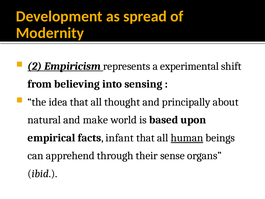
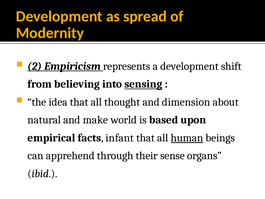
a experimental: experimental -> development (189, 66)
sensing underline: none -> present (143, 84)
principally: principally -> dimension (186, 102)
